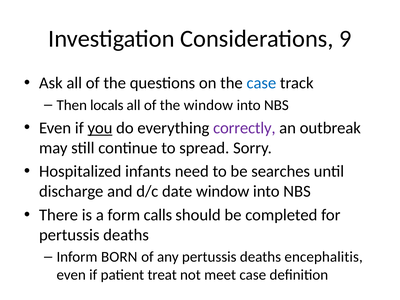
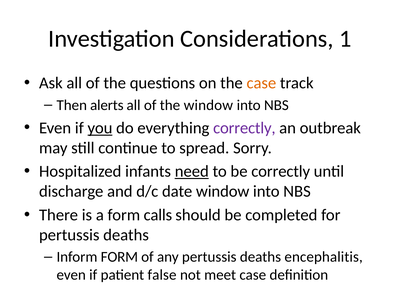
9: 9 -> 1 (345, 39)
case colour: blue -> orange (261, 83)
locals: locals -> alerts (107, 105)
need underline: none -> present (192, 171)
be searches: searches -> correctly (281, 171)
Inform BORN: BORN -> FORM (119, 257)
treat: treat -> false (162, 275)
